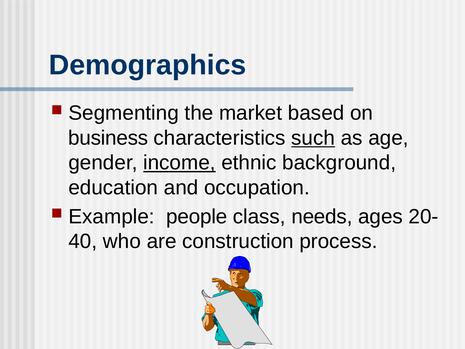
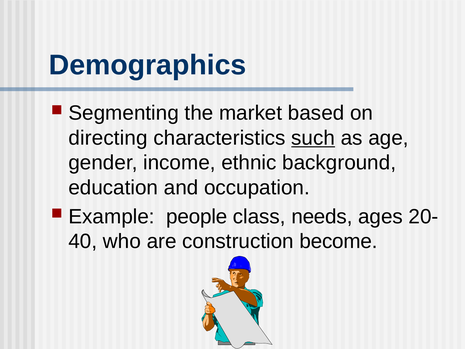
business: business -> directing (108, 138)
income underline: present -> none (179, 163)
process: process -> become (339, 241)
